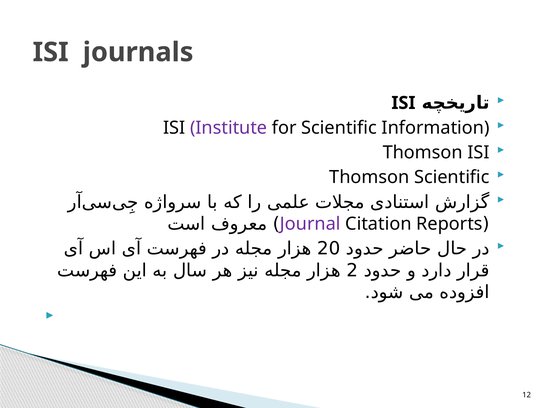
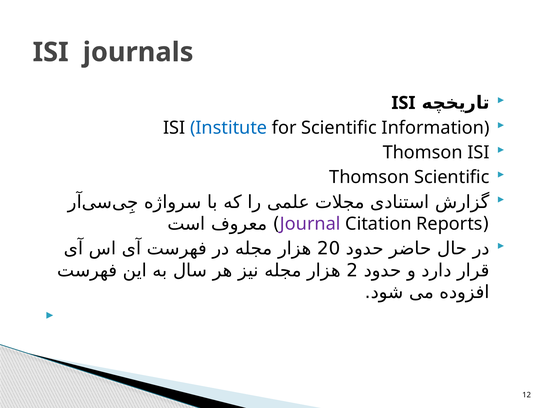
Institute colour: purple -> blue (229, 128)
